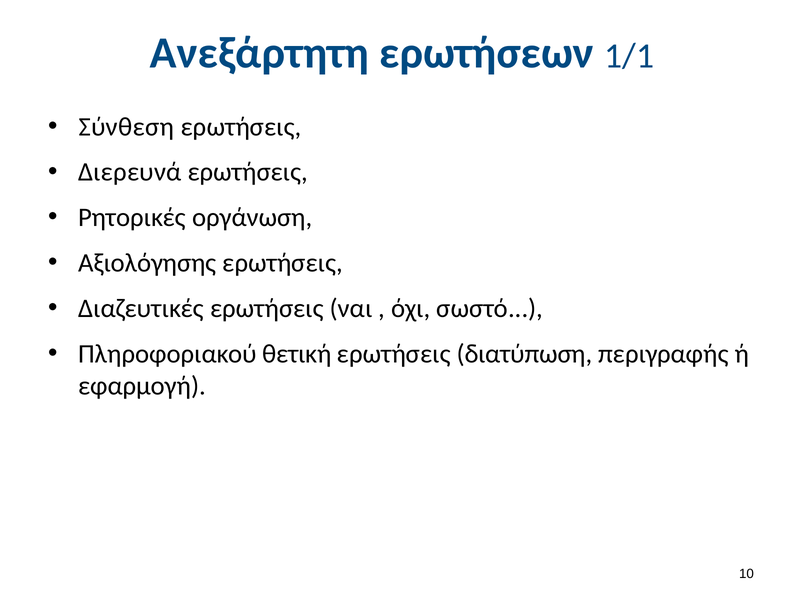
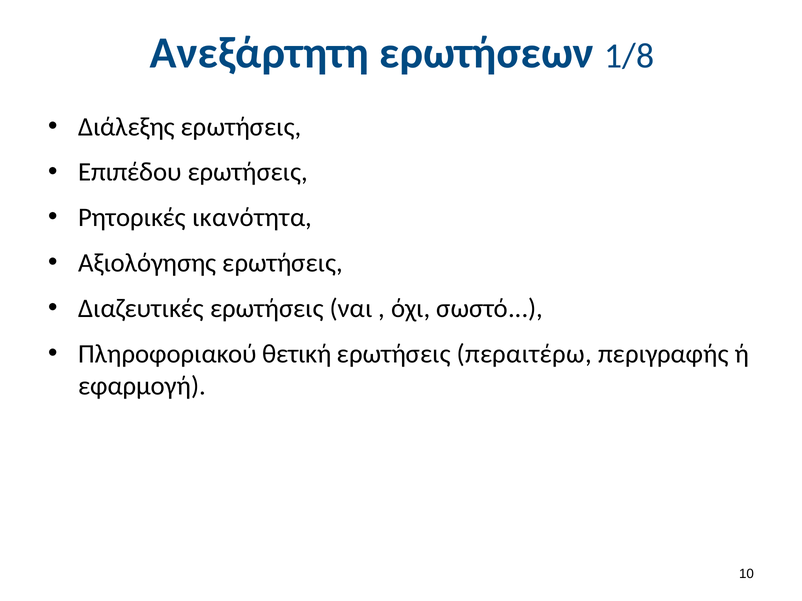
1/1: 1/1 -> 1/8 (629, 56)
Σύνθεση: Σύνθεση -> Διάλεξης (127, 127)
Διερευνά: Διερευνά -> Επιπέδου (130, 172)
οργάνωση: οργάνωση -> ικανότητα (252, 218)
διατύπωση: διατύπωση -> περαιτέρω (524, 354)
